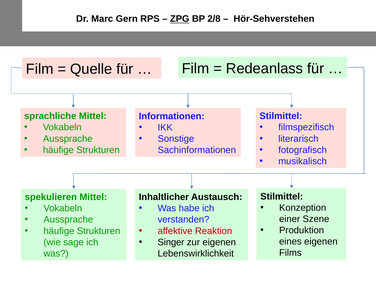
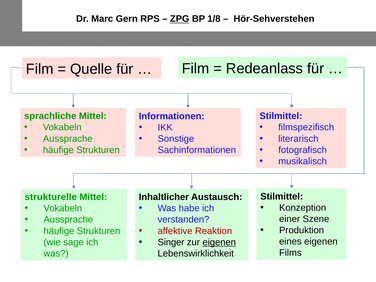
2/8: 2/8 -> 1/8 (214, 19)
spekulieren: spekulieren -> strukturelle (51, 197)
eigenen underline: none -> present (219, 242)
